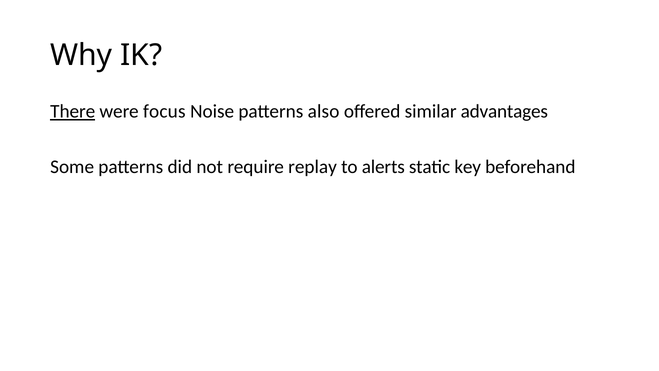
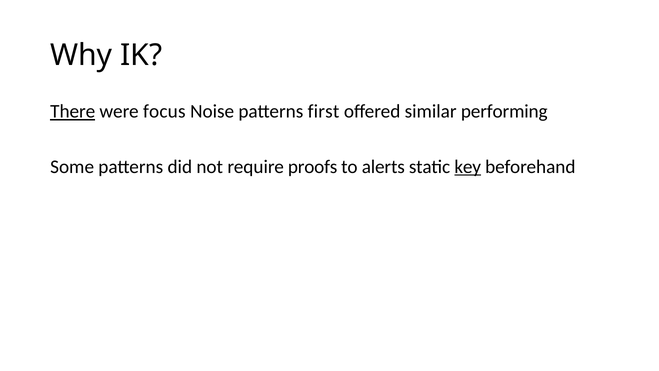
also: also -> first (324, 111)
advantages: advantages -> performing (504, 111)
replay: replay -> proofs (313, 167)
key underline: none -> present (468, 167)
